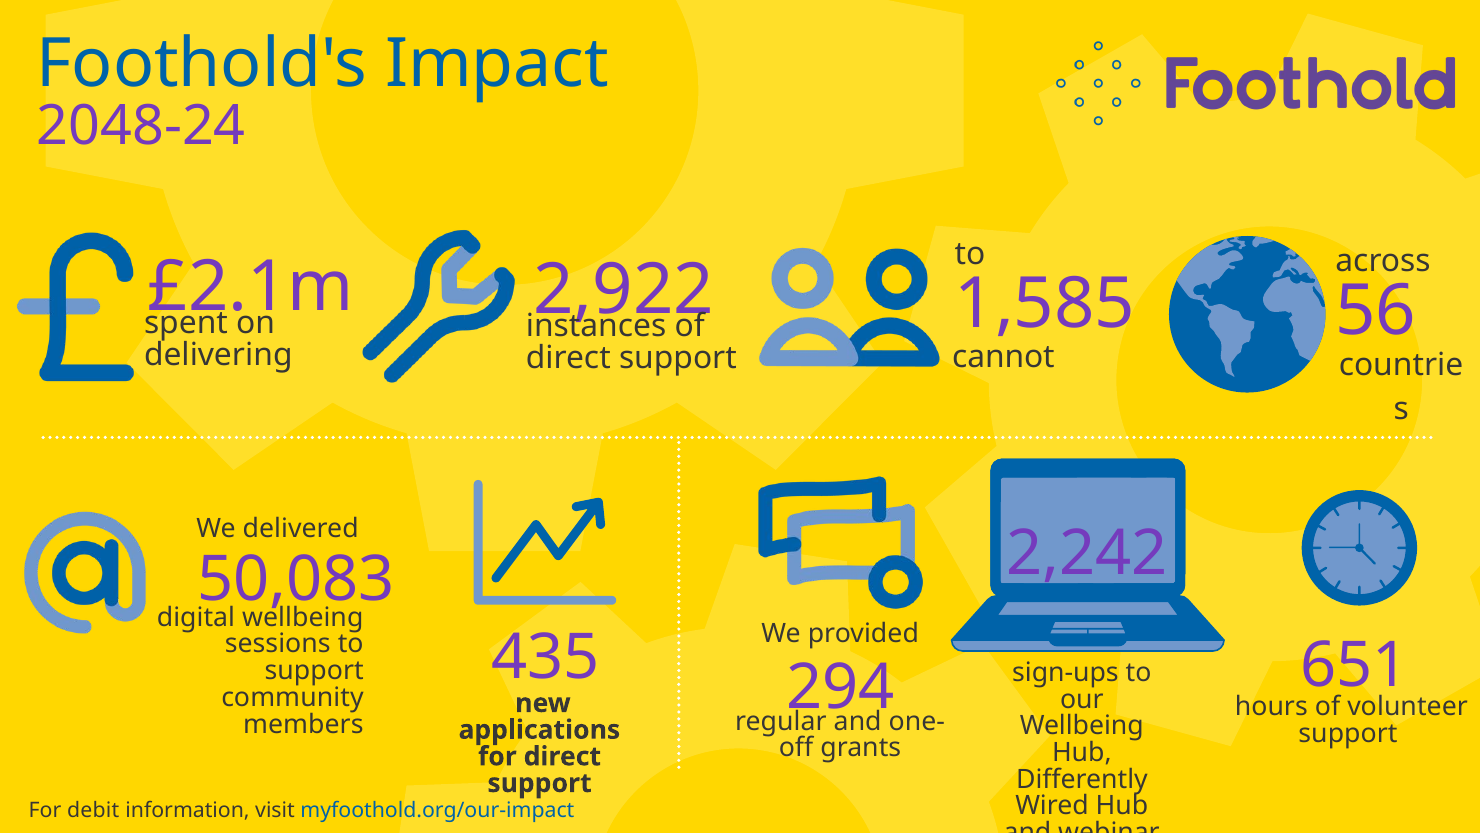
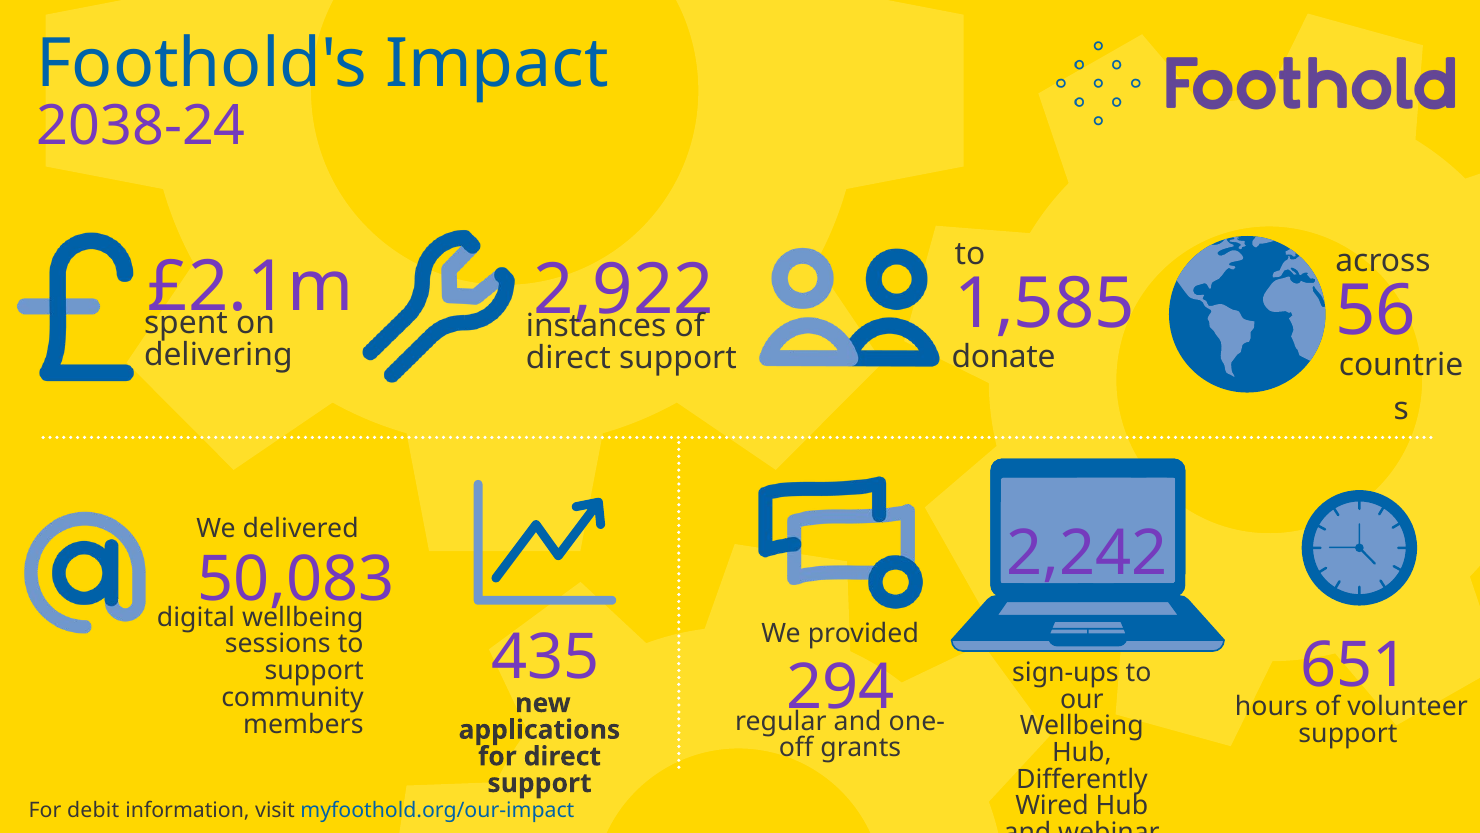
2048-24: 2048-24 -> 2038-24 (141, 126)
cannot: cannot -> donate (1004, 357)
